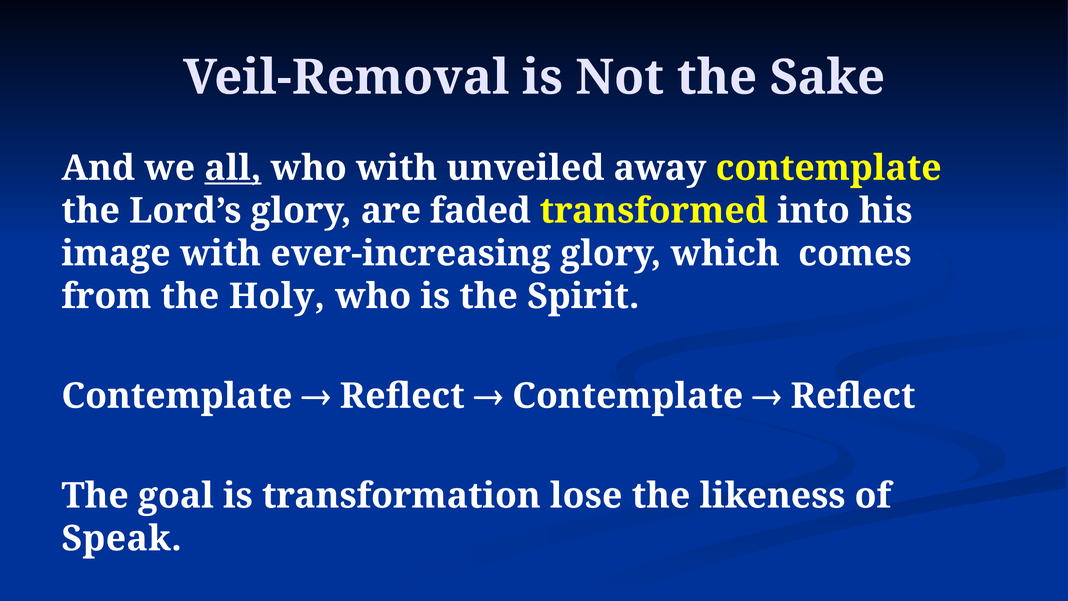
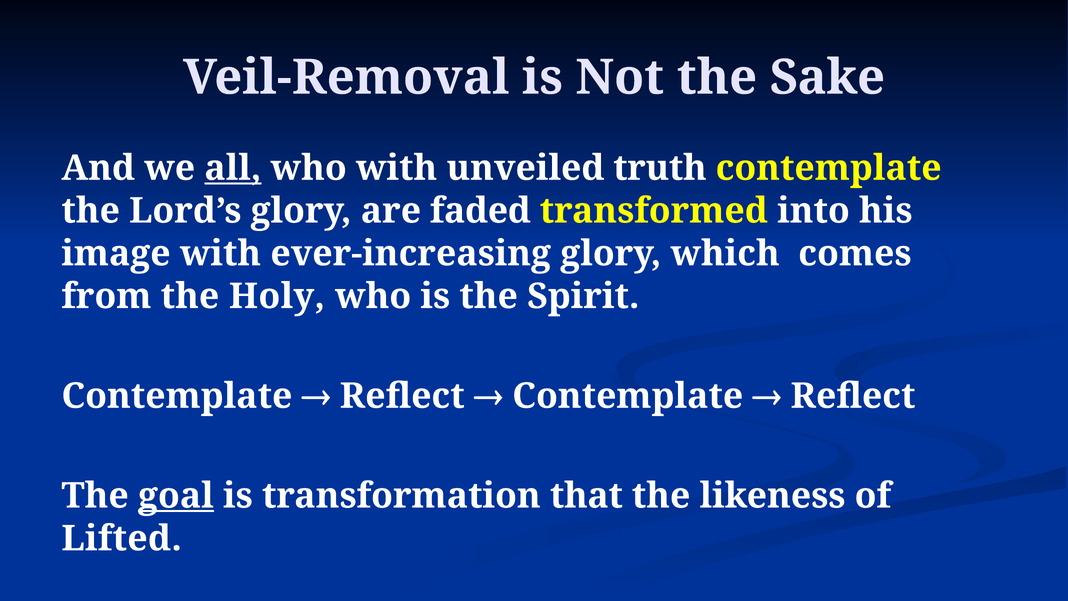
away: away -> truth (660, 168)
goal underline: none -> present (176, 496)
lose: lose -> that (586, 496)
Speak: Speak -> Lifted (122, 538)
